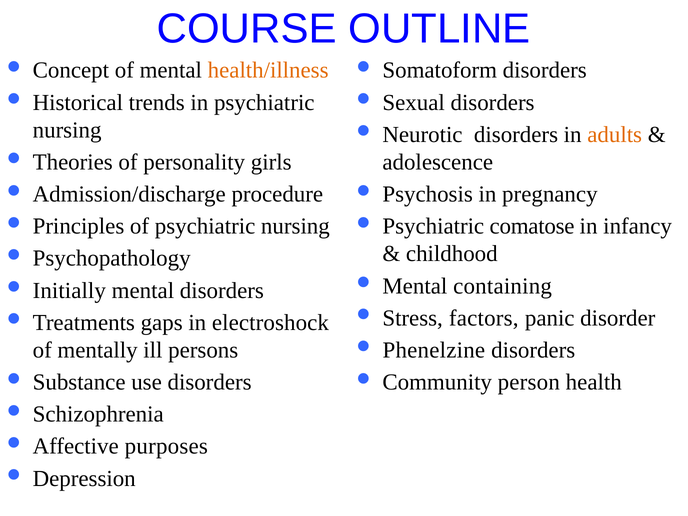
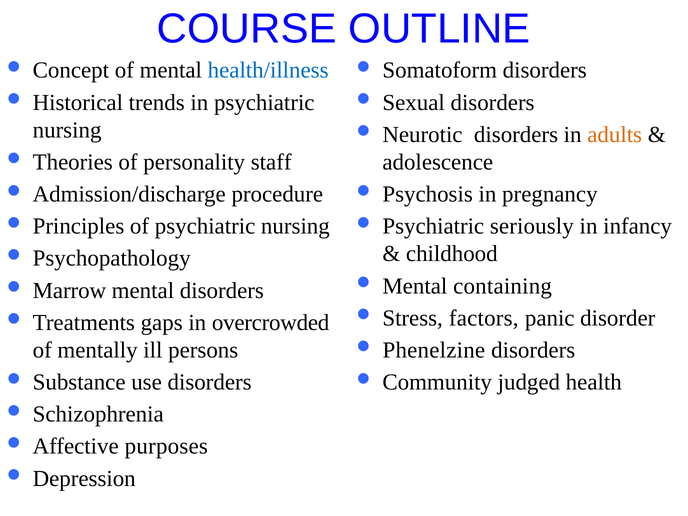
health/illness colour: orange -> blue (268, 70)
girls: girls -> staff (271, 162)
comatose: comatose -> seriously (532, 226)
Initially: Initially -> Marrow (69, 291)
electroshock: electroshock -> overcrowded (271, 323)
person: person -> judged (529, 382)
